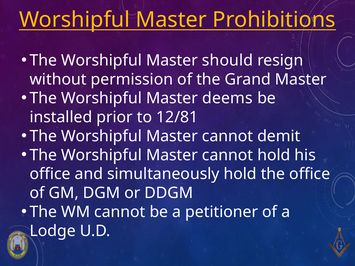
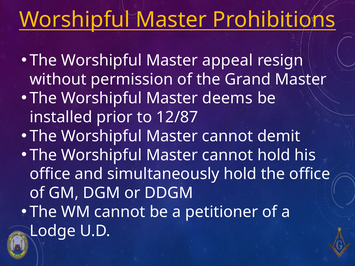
should: should -> appeal (227, 60)
12/81: 12/81 -> 12/87 (177, 117)
